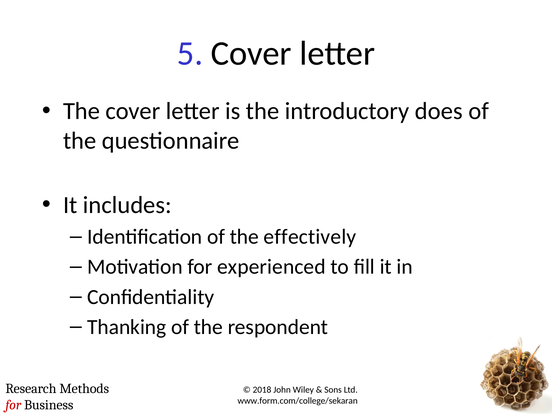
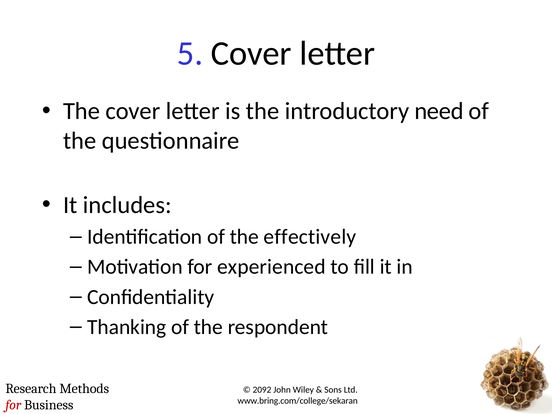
does: does -> need (439, 111)
2018: 2018 -> 2092 (262, 390)
www.form.com/college/sekaran: www.form.com/college/sekaran -> www.bring.com/college/sekaran (298, 401)
